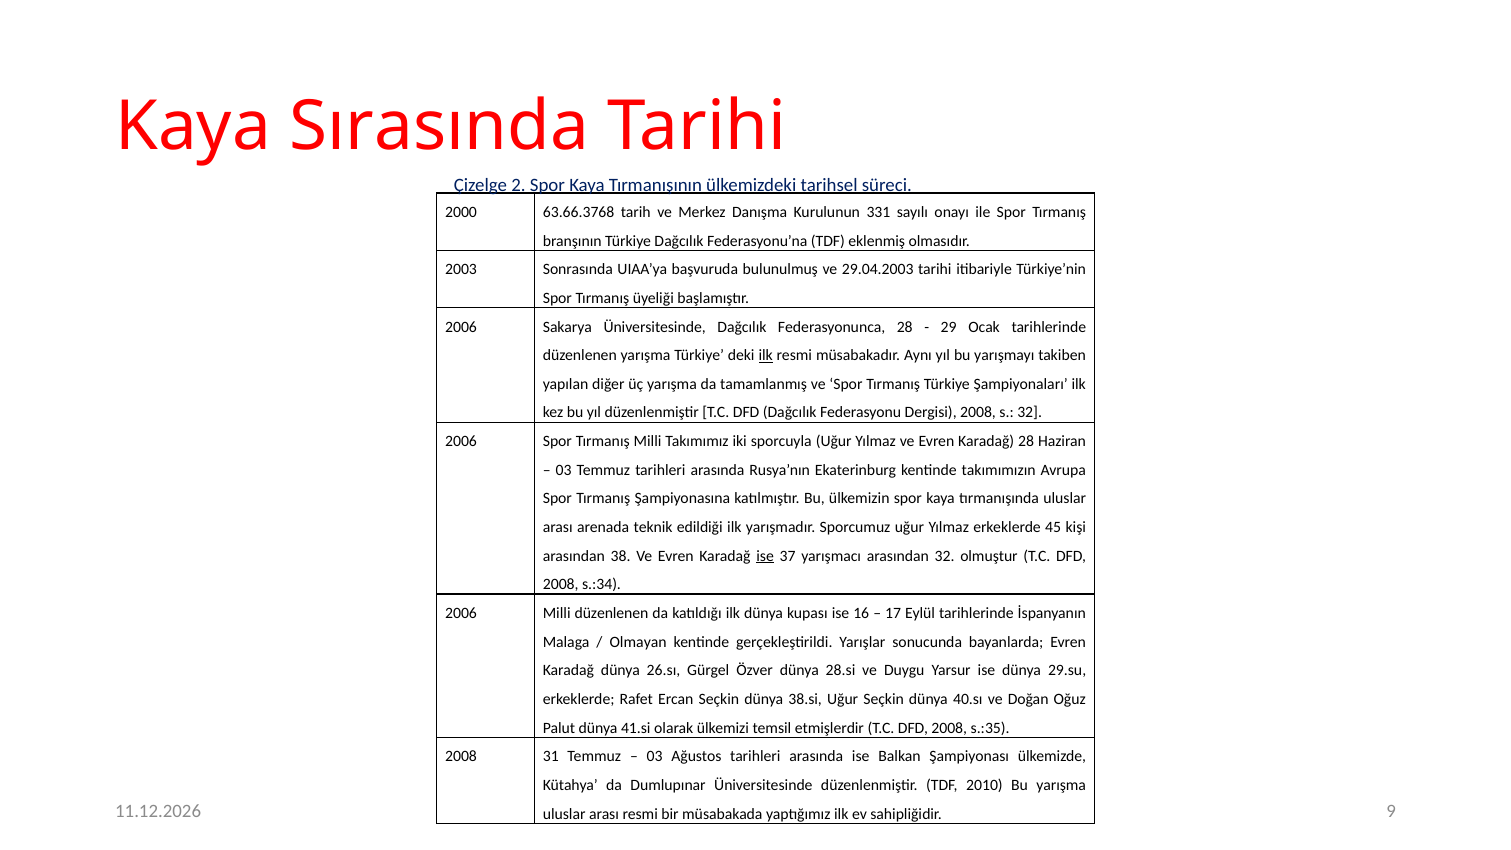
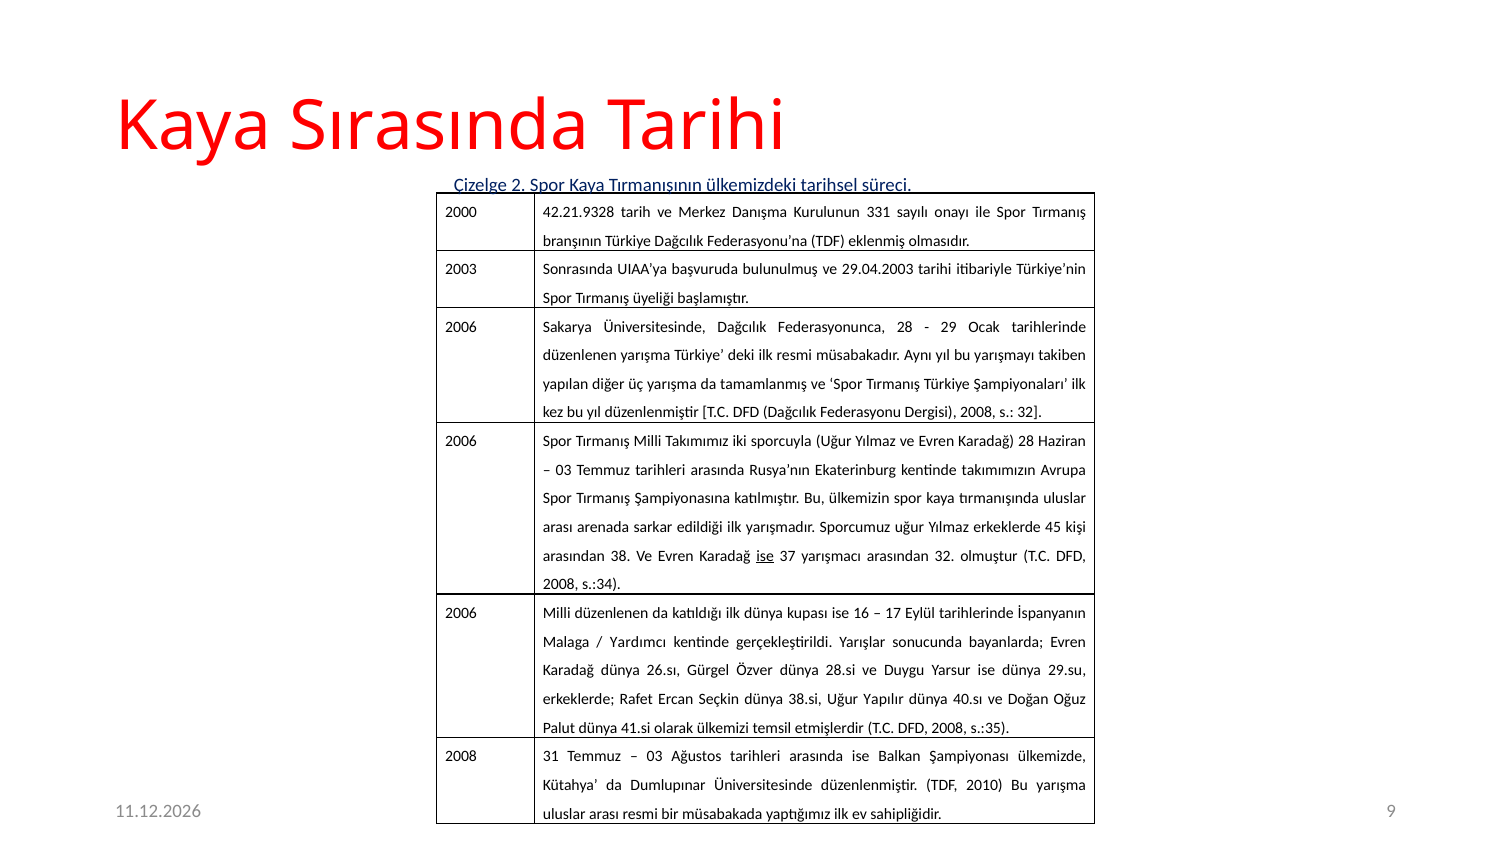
63.66.3768: 63.66.3768 -> 42.21.9328 (579, 212)
ilk underline: present -> none (766, 355)
teknik: teknik -> sarkar (653, 527)
Olmayan: Olmayan -> Yardımcı (638, 642)
Uğur Seçkin: Seçkin -> Yapılır (884, 699)
